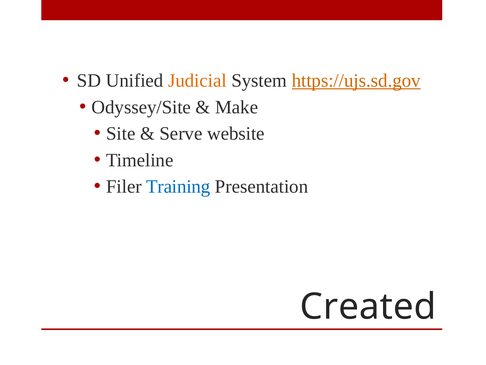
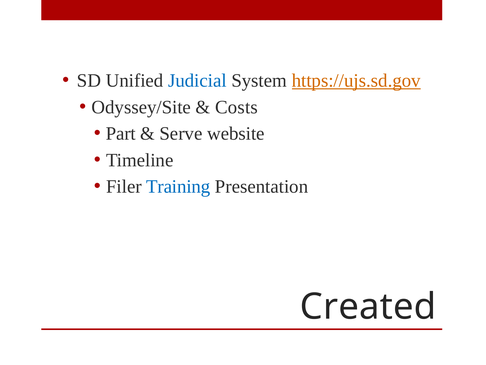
Judicial colour: orange -> blue (197, 81)
Make: Make -> Costs (236, 107)
Site: Site -> Part (121, 133)
